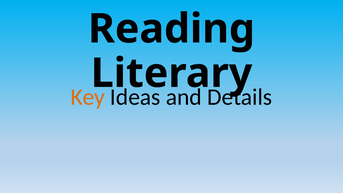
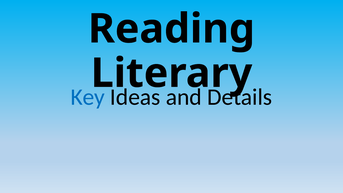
Key colour: orange -> blue (88, 97)
